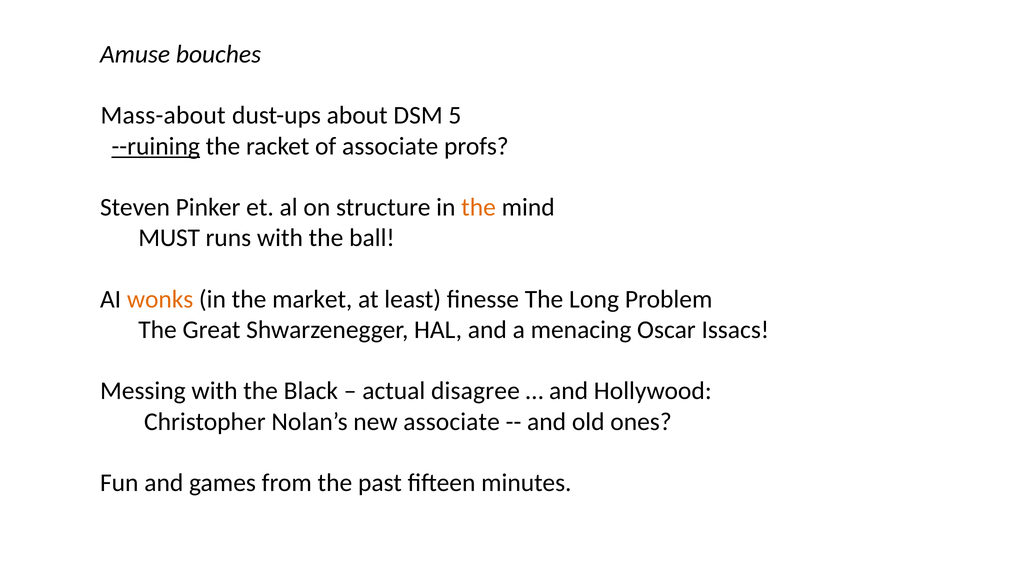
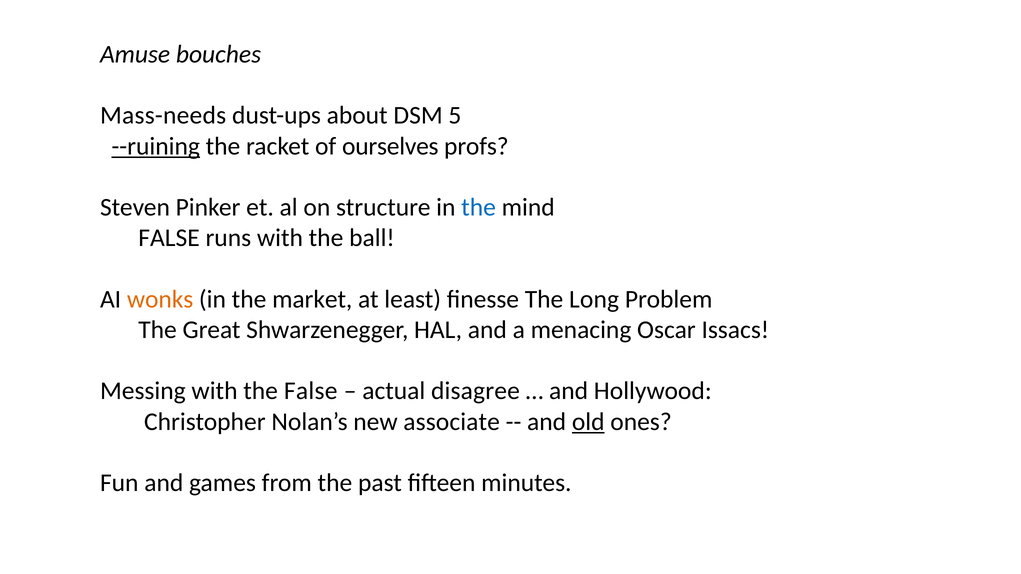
Mass-about: Mass-about -> Mass-needs (163, 116)
of associate: associate -> ourselves (390, 146)
the colour: orange -> blue (479, 207)
MUST: MUST -> FALSE (169, 238)
the Black: Black -> False (311, 391)
old underline: none -> present (588, 422)
